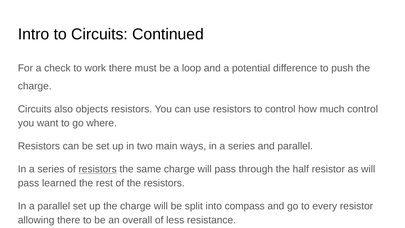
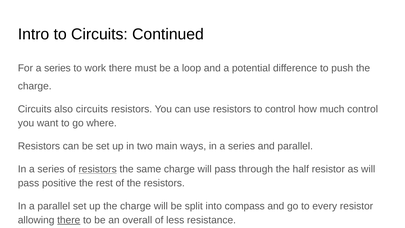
For a check: check -> series (57, 68)
also objects: objects -> circuits (92, 109)
learned: learned -> positive (59, 183)
there underline: none -> present (69, 220)
